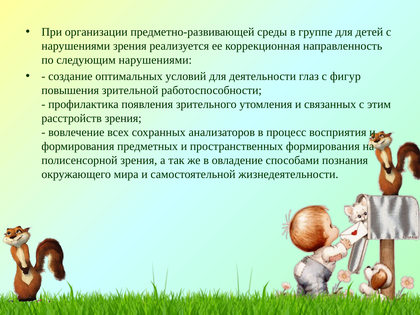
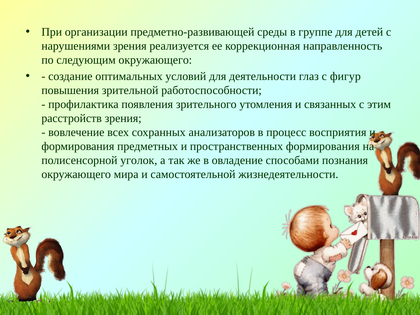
следующим нарушениями: нарушениями -> окружающего (155, 60)
полисенсорной зрения: зрения -> уголок (139, 160)
